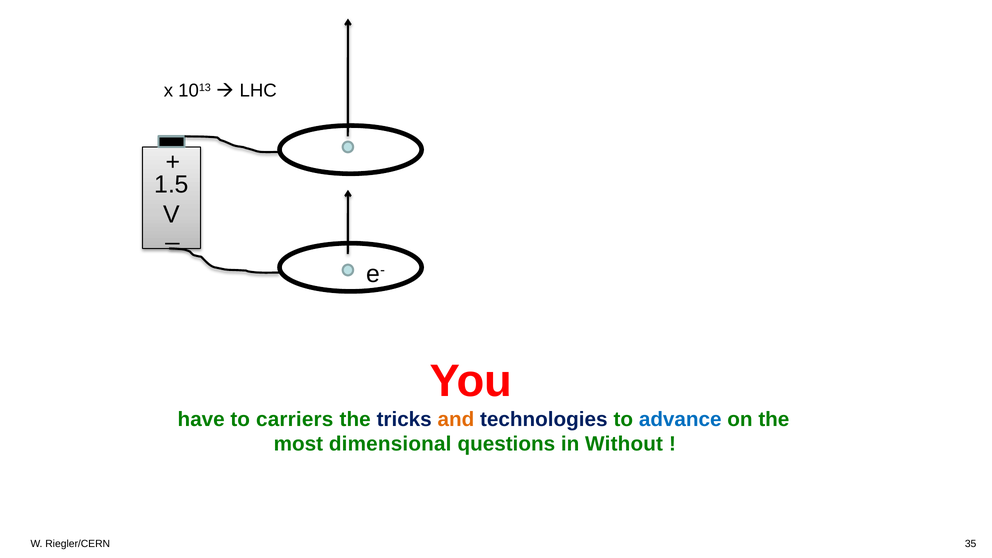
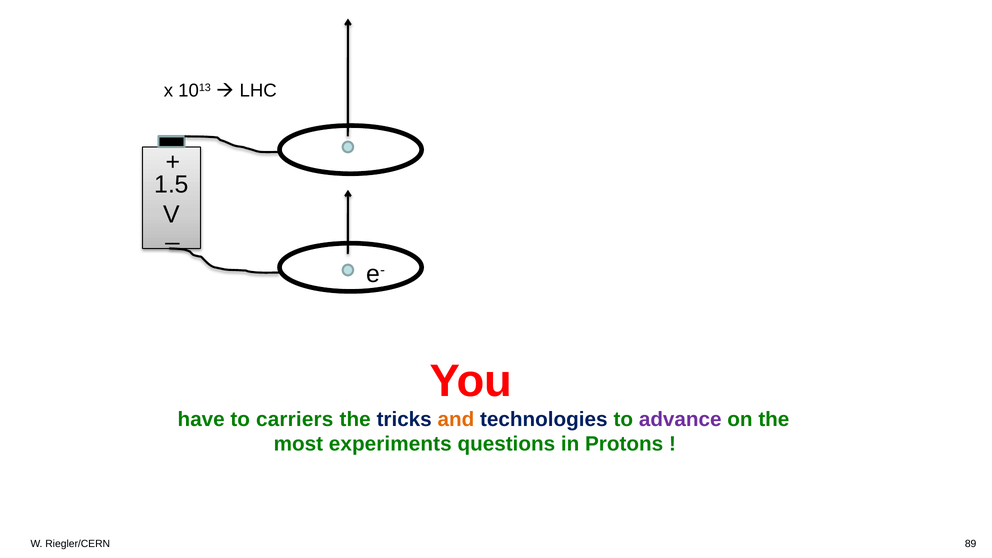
advance colour: blue -> purple (680, 419)
dimensional: dimensional -> experiments (390, 444)
Without: Without -> Protons (624, 444)
35: 35 -> 89 (971, 544)
